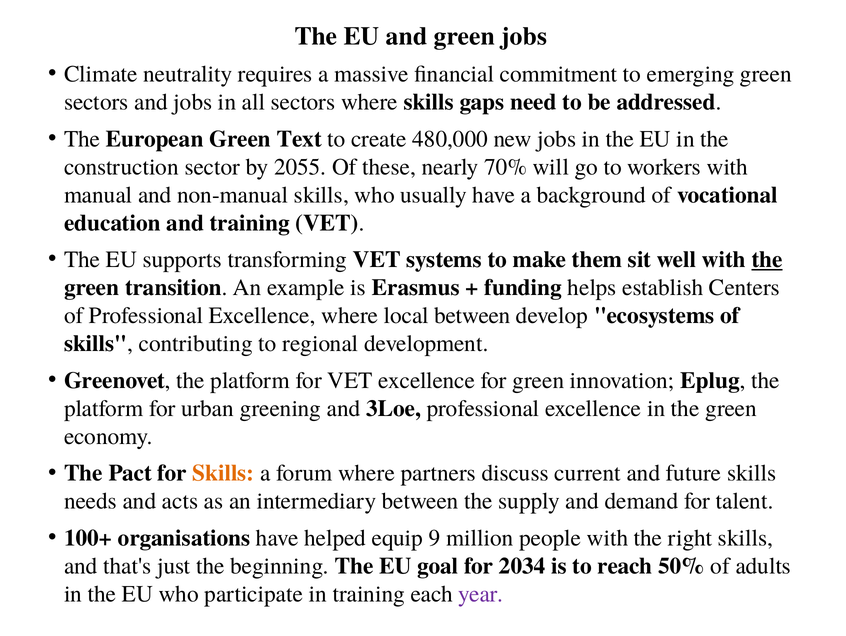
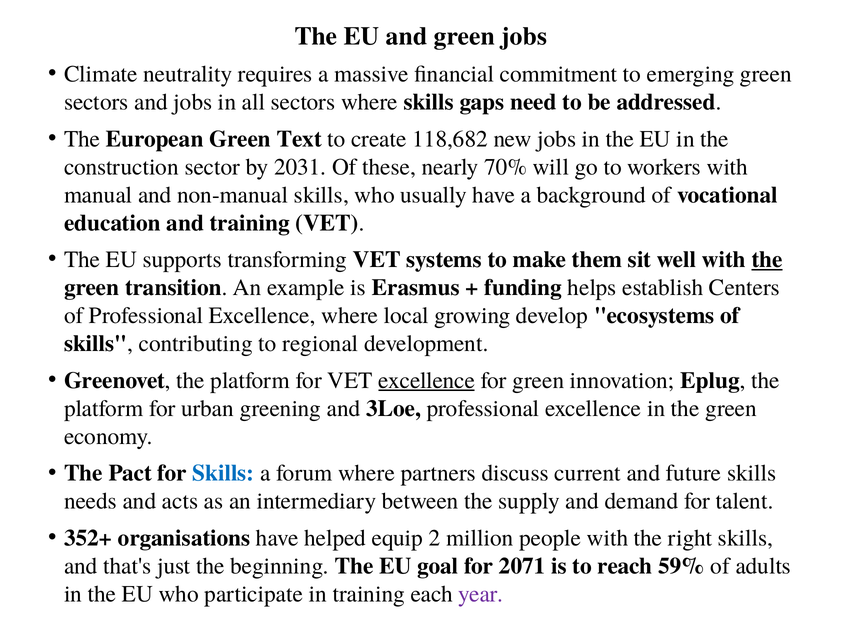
480,000: 480,000 -> 118,682 (450, 139)
2055: 2055 -> 2031 (300, 167)
local between: between -> growing (472, 316)
excellence underline: none -> present (427, 381)
Skills colour: orange -> blue (223, 473)
100+: 100+ -> 352+ (88, 538)
9: 9 -> 2 (435, 538)
2034: 2034 -> 2071 (522, 566)
50%: 50% -> 59% (681, 566)
